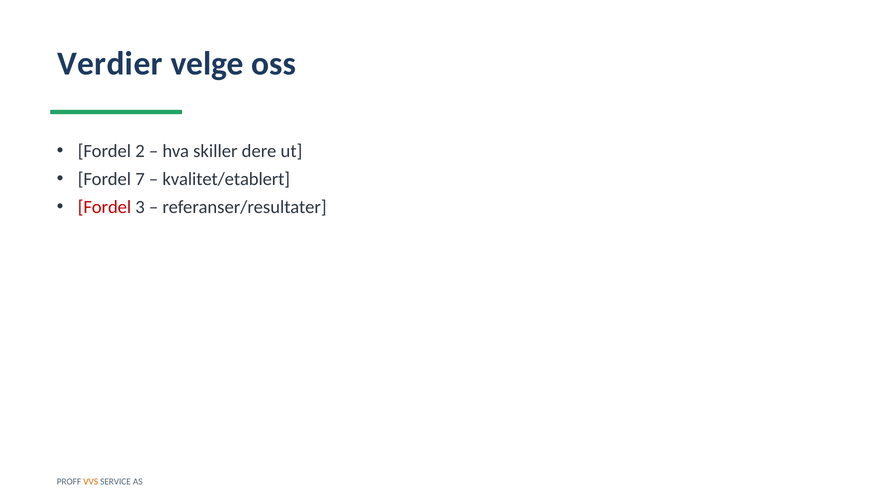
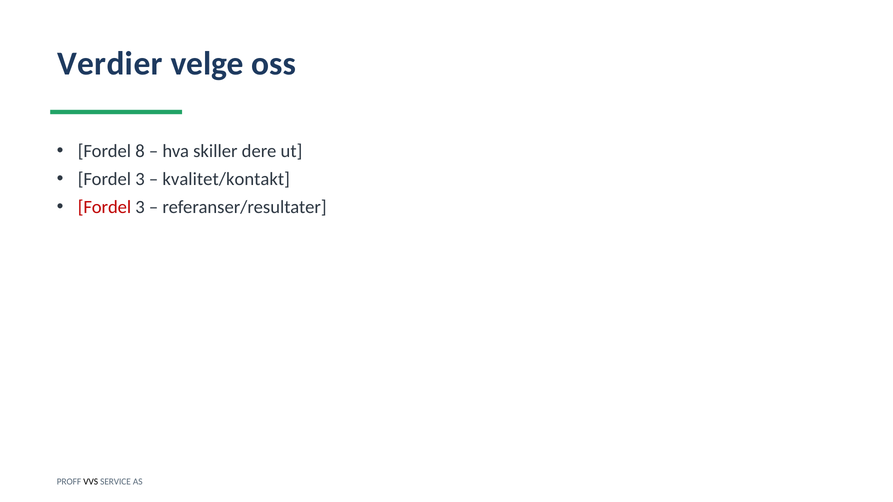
2: 2 -> 8 (140, 151)
7: 7 -> 3 (140, 179)
kvalitet/etablert: kvalitet/etablert -> kvalitet/kontakt (226, 179)
VVS colour: orange -> black (91, 482)
